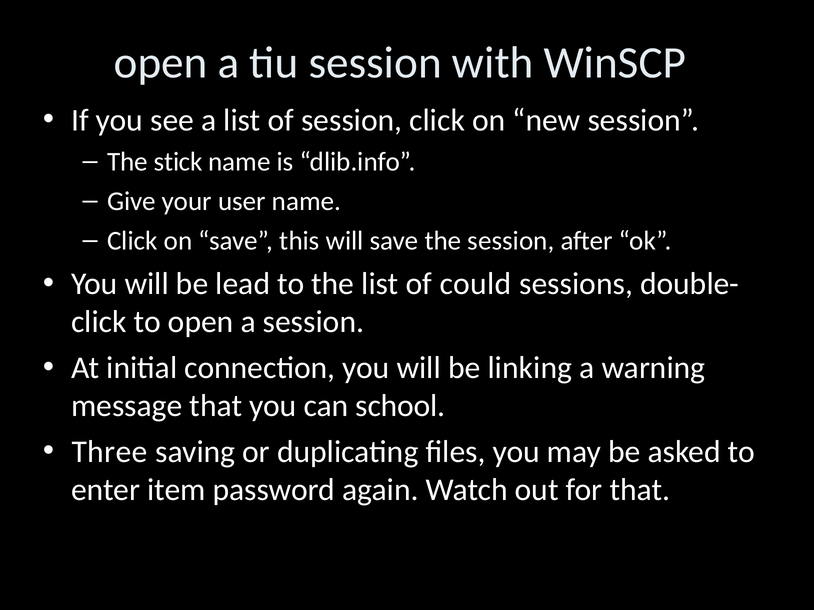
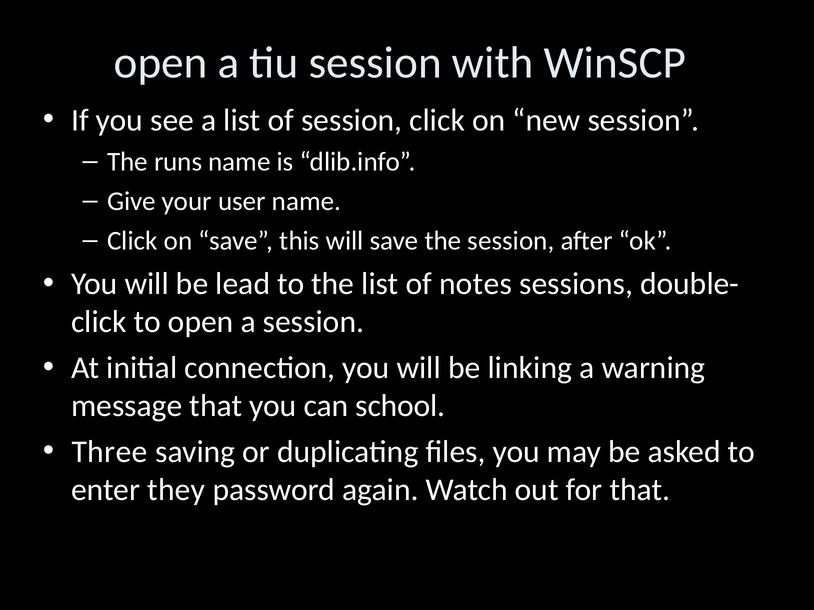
stick: stick -> runs (178, 162)
could: could -> notes (476, 284)
item: item -> they (176, 490)
